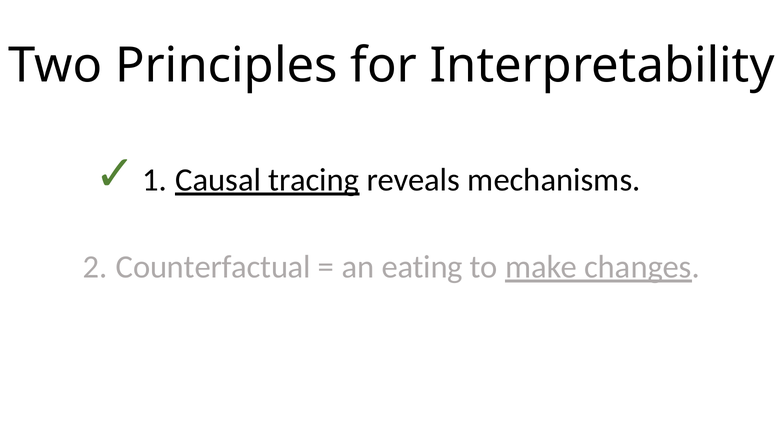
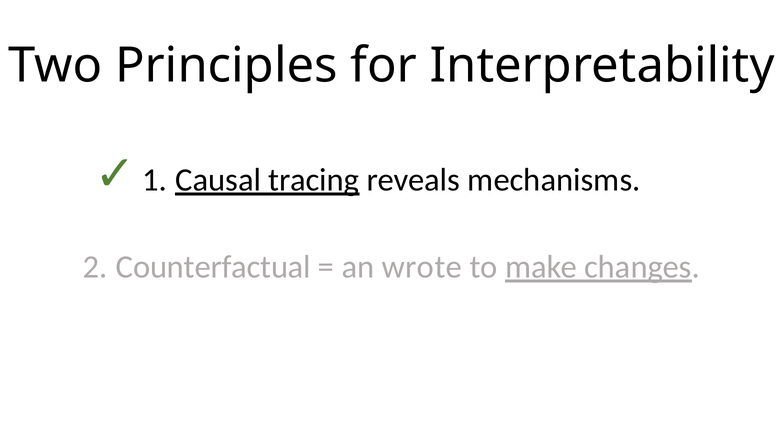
eating: eating -> wrote (422, 267)
